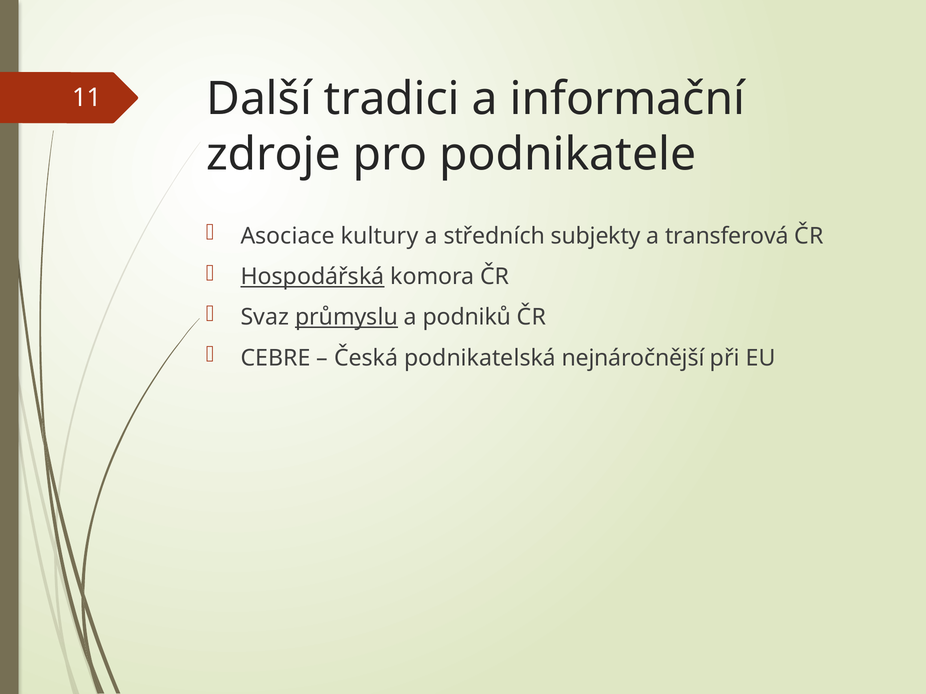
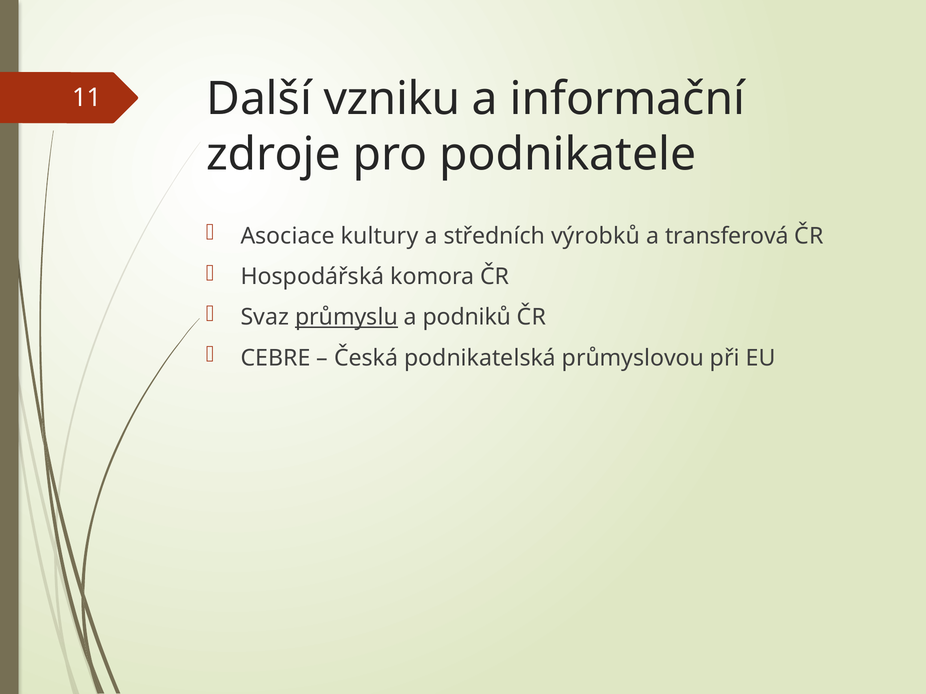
tradici: tradici -> vzniku (392, 99)
subjekty: subjekty -> výrobků (596, 236)
Hospodářská underline: present -> none (313, 277)
nejnáročnější: nejnáročnější -> průmyslovou (633, 358)
